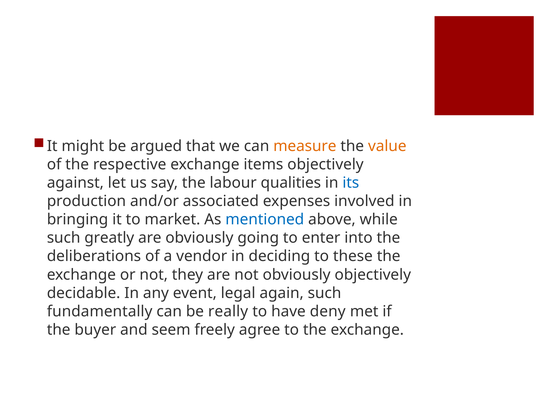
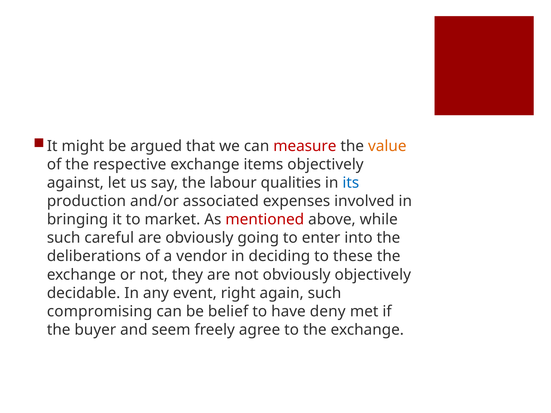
measure colour: orange -> red (305, 146)
mentioned colour: blue -> red (265, 220)
greatly: greatly -> careful (109, 238)
legal: legal -> right (238, 293)
fundamentally: fundamentally -> compromising (100, 312)
really: really -> belief (228, 312)
